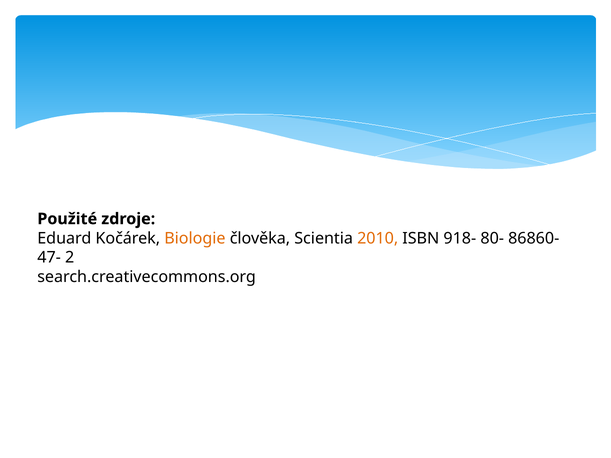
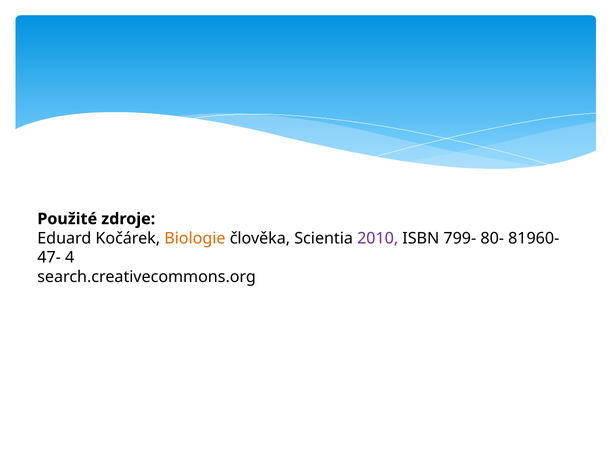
2010 colour: orange -> purple (378, 238)
918-: 918- -> 799- (460, 238)
86860-: 86860- -> 81960- (534, 238)
2: 2 -> 4 (70, 258)
